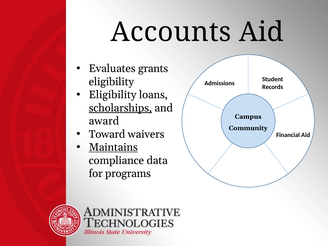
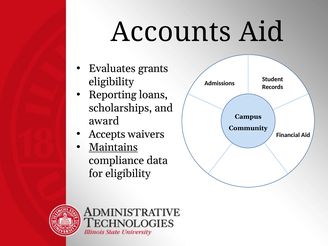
Eligibility: Eligibility -> Reporting (113, 95)
scholarships underline: present -> none (120, 108)
Toward: Toward -> Accepts (107, 134)
for programs: programs -> eligibility (128, 174)
